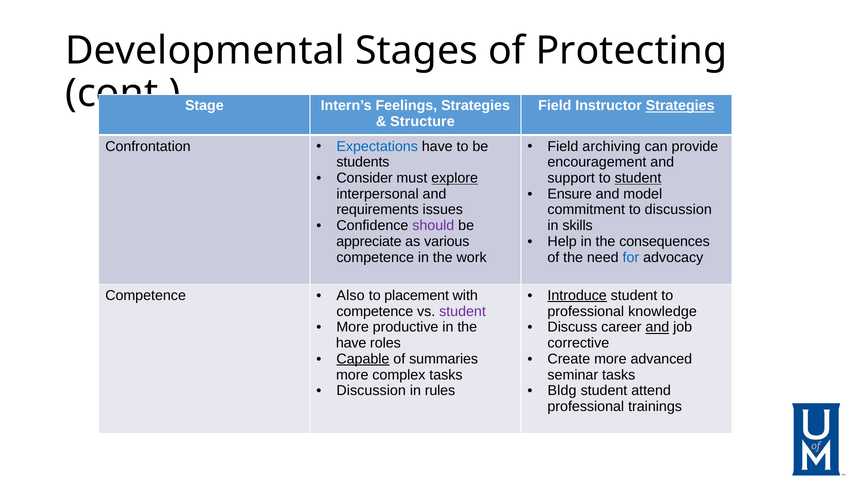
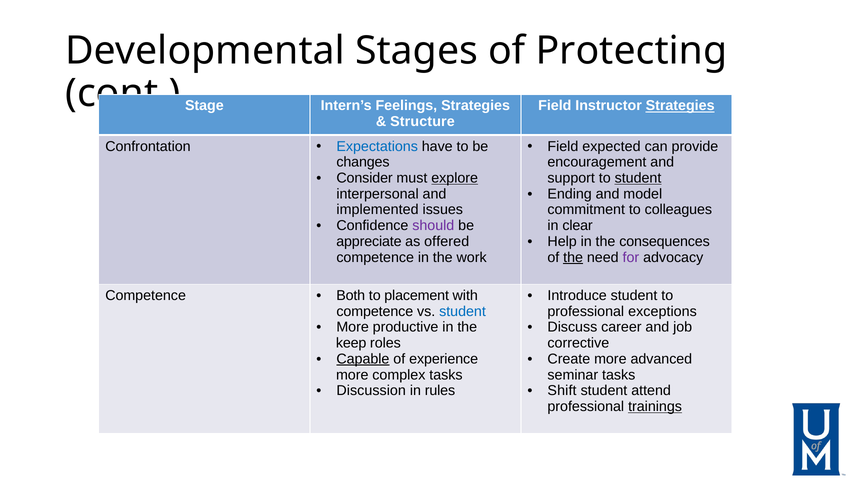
archiving: archiving -> expected (611, 146)
students: students -> changes (363, 162)
Ensure: Ensure -> Ending (570, 194)
requirements: requirements -> implemented (378, 210)
to discussion: discussion -> colleagues (678, 210)
skills: skills -> clear (578, 226)
various: various -> offered (447, 242)
the underline: none -> present (573, 257)
for colour: blue -> purple (631, 257)
Also: Also -> Both (351, 296)
Introduce underline: present -> none (577, 296)
student colour: purple -> blue (463, 311)
knowledge: knowledge -> exceptions (663, 311)
and underline: present -> none (657, 327)
have: have -> keep (351, 343)
summaries: summaries -> experience (444, 359)
Bldg: Bldg -> Shift (562, 391)
trainings underline: none -> present (655, 407)
